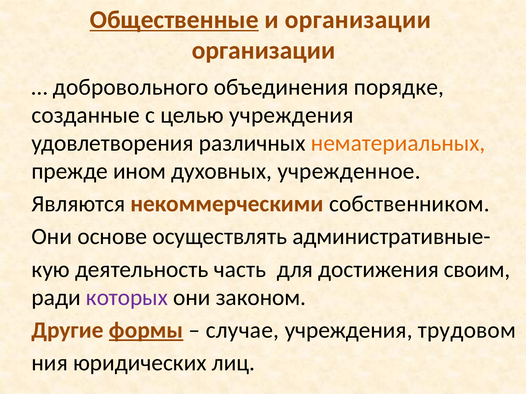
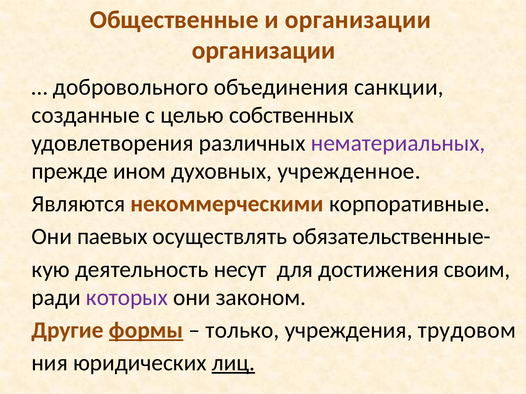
Общественные underline: present -> none (174, 20)
порядке: порядке -> санкции (399, 87)
целью учреждения: учреждения -> собственных (292, 115)
нематериальных colour: orange -> purple (398, 143)
собственником: собственником -> корпоративные (409, 204)
основе: основе -> паевых (112, 237)
административные-: административные- -> обязательственные- (392, 237)
часть: часть -> несут (240, 270)
случае: случае -> только (242, 331)
лиц underline: none -> present (233, 363)
